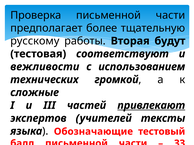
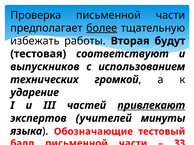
более underline: none -> present (102, 28)
русскому: русскому -> избежать (35, 41)
вежливости: вежливости -> выпускников (45, 67)
сложные: сложные -> ударение (35, 93)
тексты: тексты -> минуты (163, 119)
